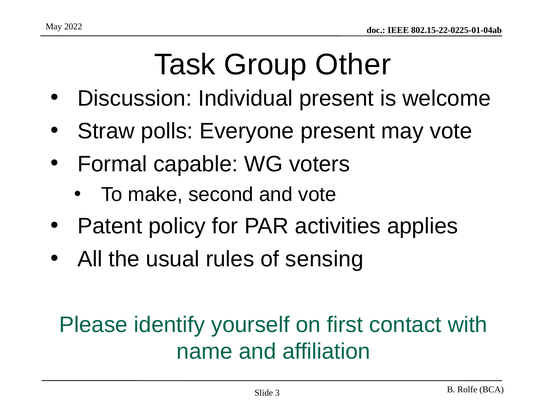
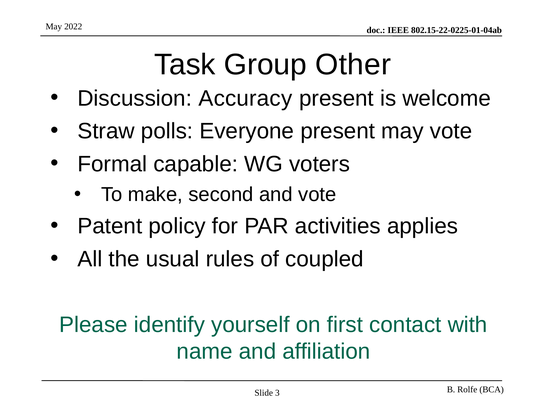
Individual: Individual -> Accuracy (245, 98)
sensing: sensing -> coupled (325, 259)
